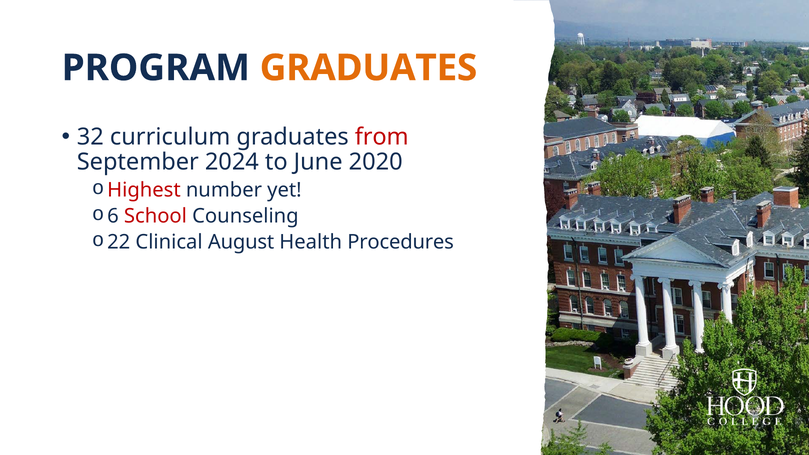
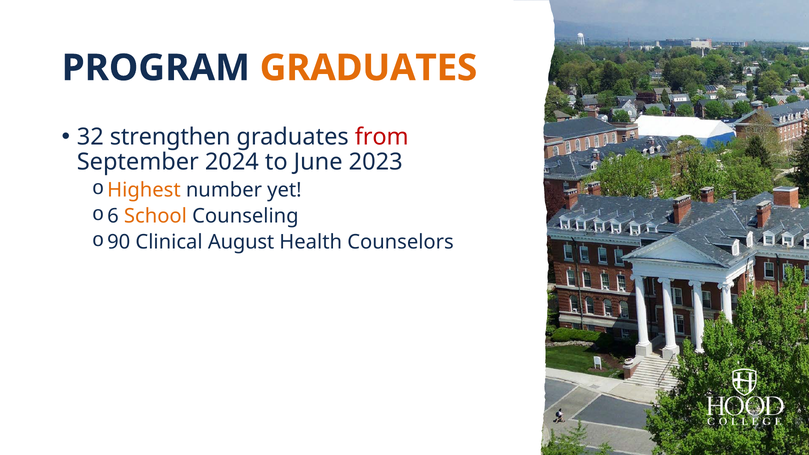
curriculum: curriculum -> strengthen (170, 137)
2020: 2020 -> 2023 (376, 162)
Highest colour: red -> orange (144, 190)
School colour: red -> orange (155, 216)
22: 22 -> 90 (119, 242)
Procedures: Procedures -> Counselors (401, 242)
